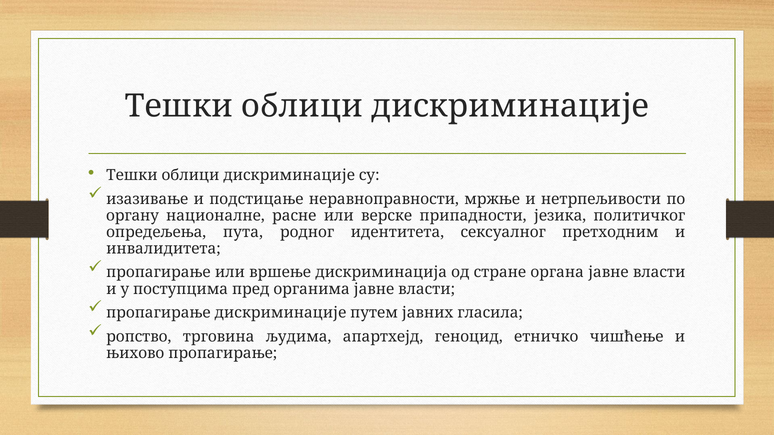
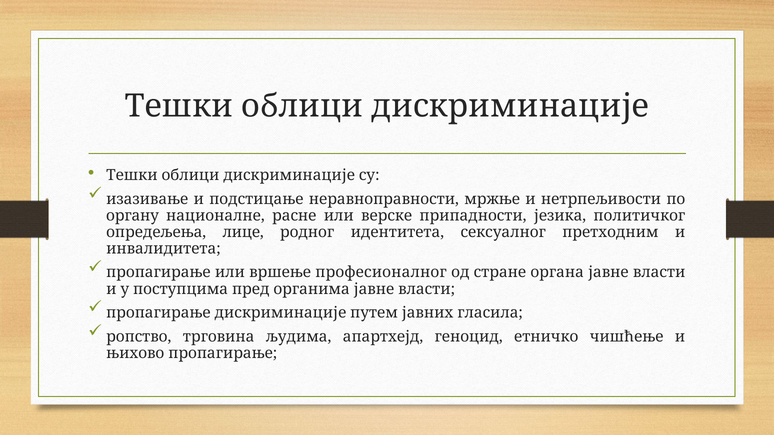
пута: пута -> лице (243, 232)
дискриминација: дискриминација -> професионалног (381, 273)
